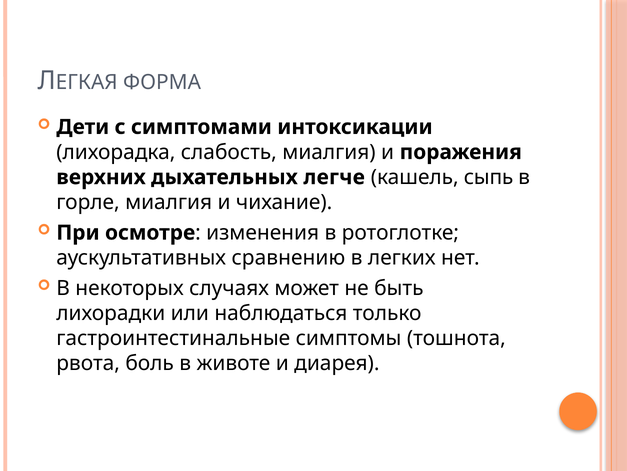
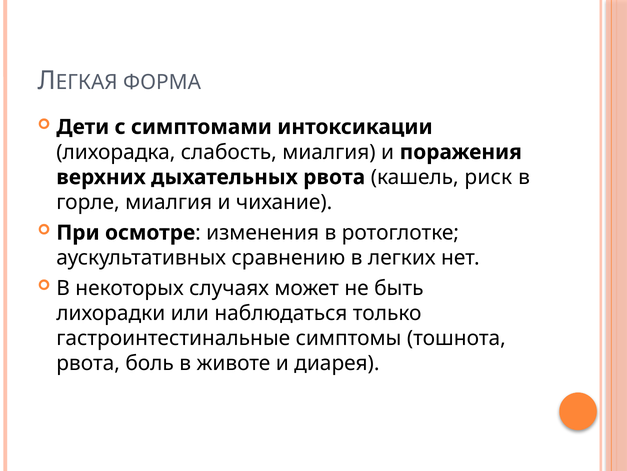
дыхательных легче: легче -> рвота (334, 177)
сыпь: сыпь -> риск (488, 177)
